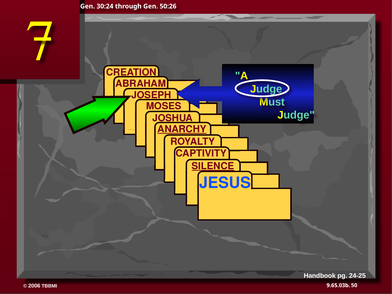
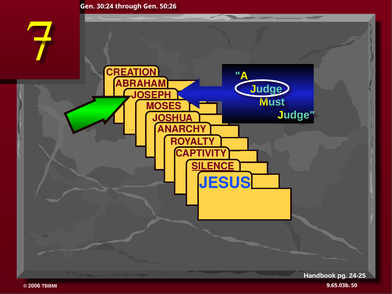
ANARCHY underline: present -> none (182, 129)
